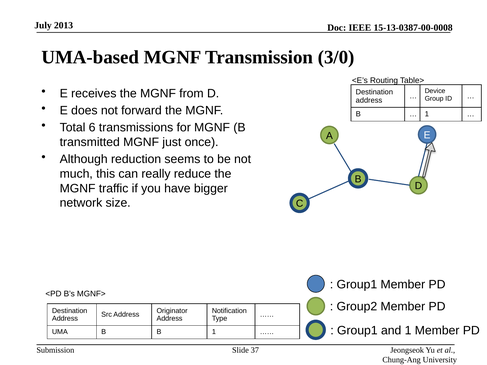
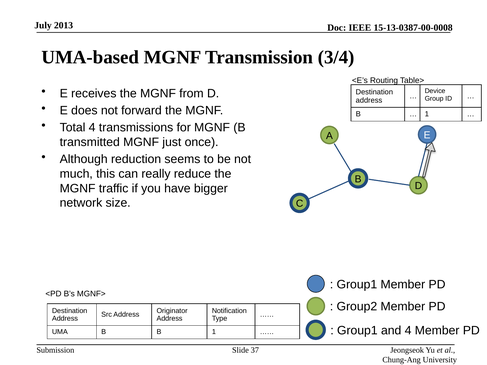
3/0: 3/0 -> 3/4 (336, 57)
Total 6: 6 -> 4 (92, 128)
and 1: 1 -> 4 (408, 331)
